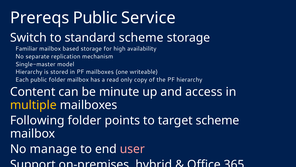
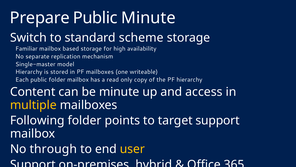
Prereqs: Prereqs -> Prepare (40, 18)
Public Service: Service -> Minute (148, 18)
target scheme: scheme -> support (218, 120)
manage: manage -> through (53, 149)
user colour: pink -> yellow (132, 149)
